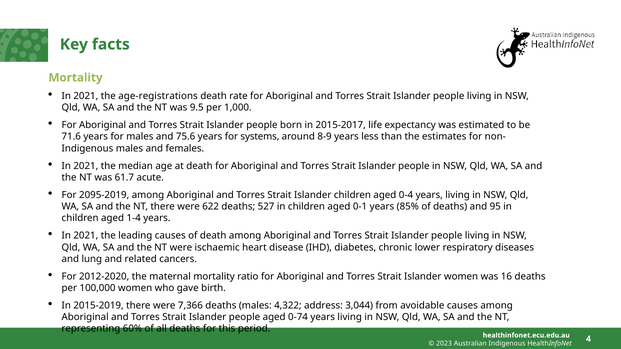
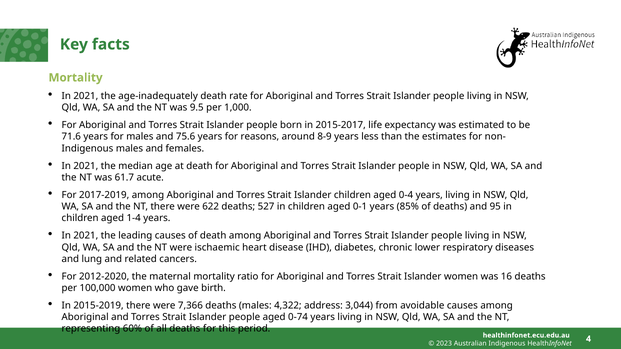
age-registrations: age-registrations -> age-inadequately (158, 96)
systems: systems -> reasons (260, 137)
2095-2019: 2095-2019 -> 2017-2019 (104, 195)
